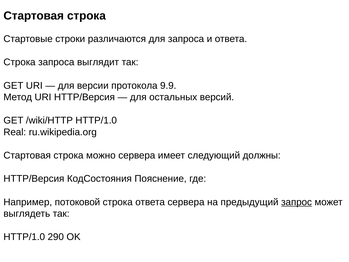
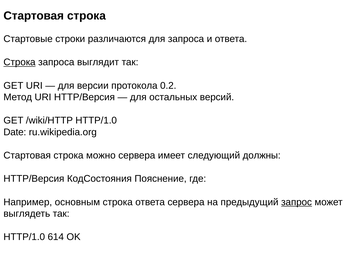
Строка underline: none -> present (19, 62)
9.9: 9.9 -> 0.2 (168, 85)
Real: Real -> Date (15, 132)
потоковой: потоковой -> основным (77, 202)
290: 290 -> 614 (56, 237)
